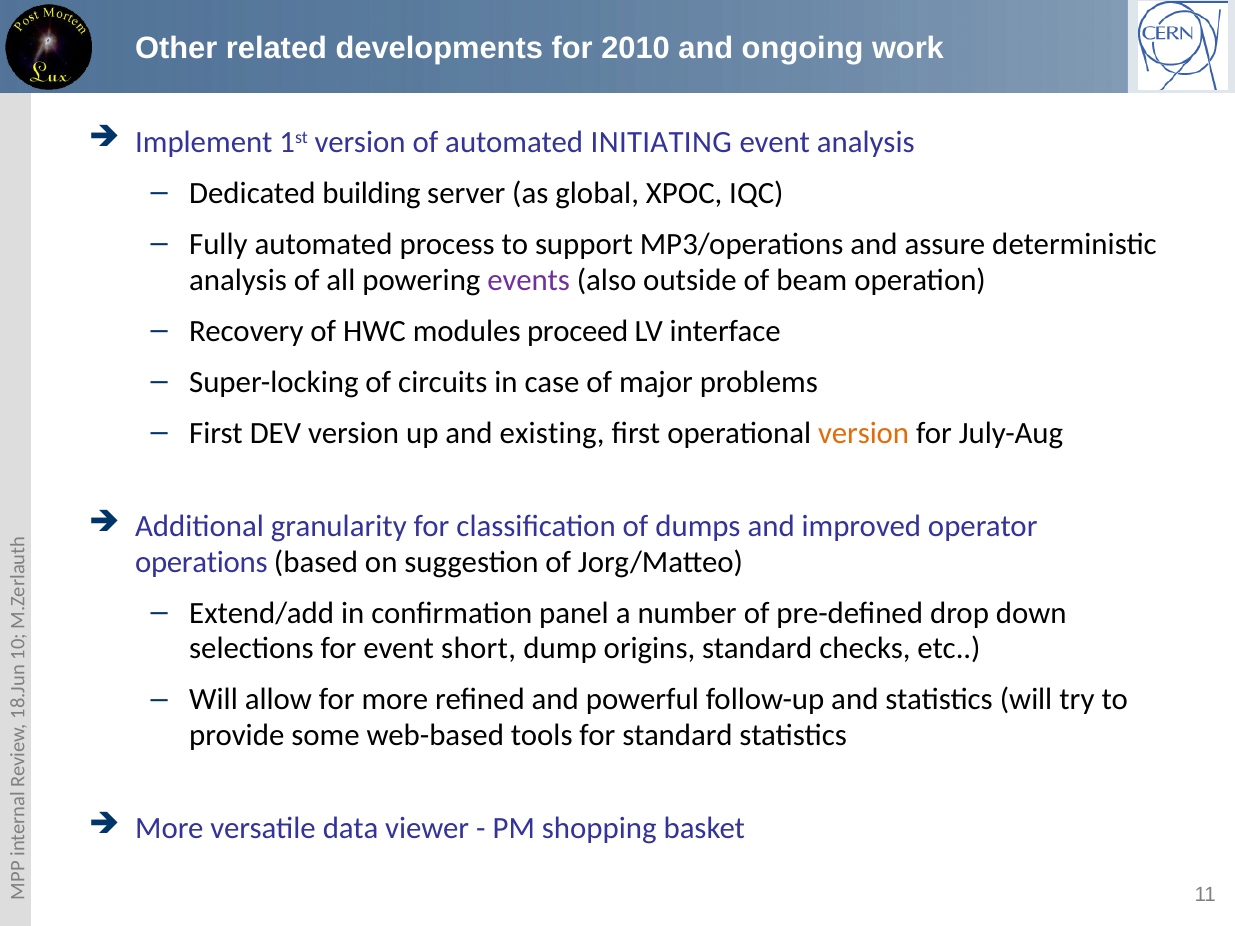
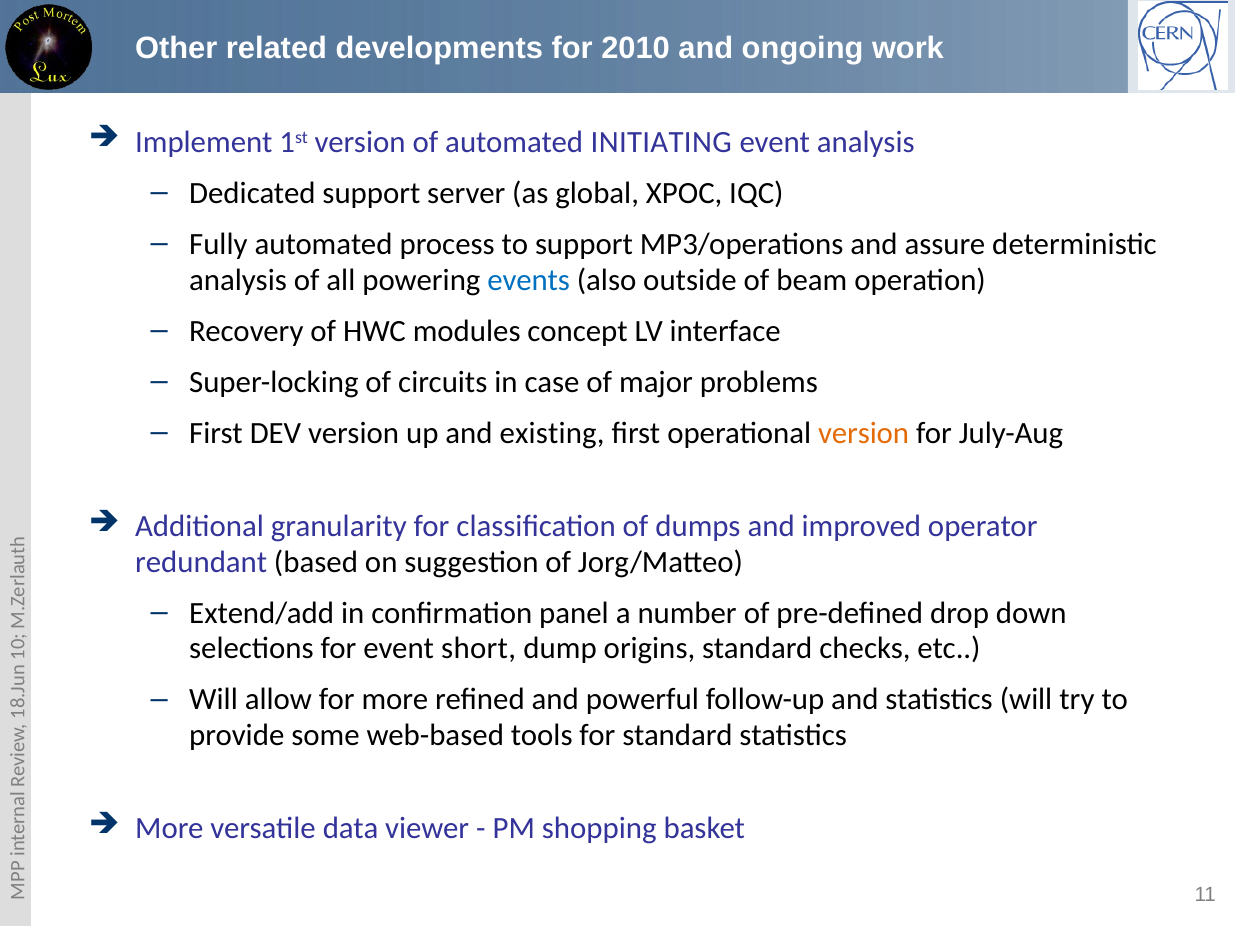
Dedicated building: building -> support (371, 193)
events colour: purple -> blue (529, 280)
proceed: proceed -> concept (578, 331)
operations: operations -> redundant (201, 562)
